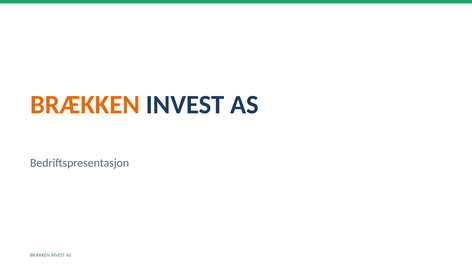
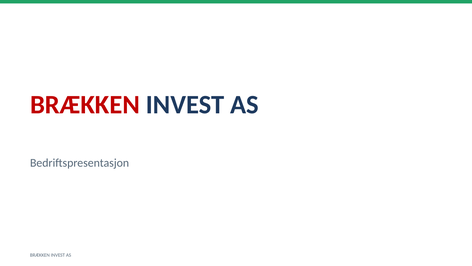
BRÆKKEN colour: orange -> red (85, 105)
